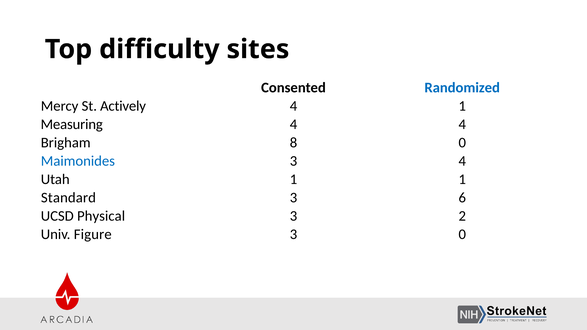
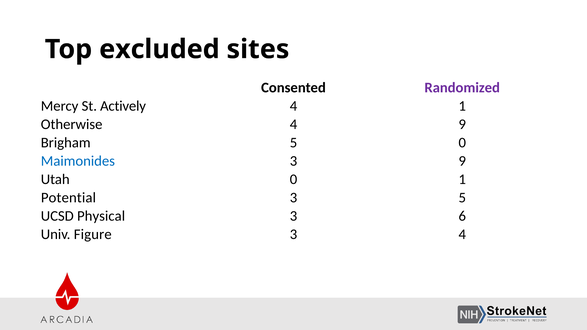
difficulty: difficulty -> excluded (159, 49)
Randomized colour: blue -> purple (462, 88)
Measuring: Measuring -> Otherwise (72, 124)
4 4: 4 -> 9 (462, 124)
Brigham 8: 8 -> 5 (293, 143)
3 4: 4 -> 9 (462, 161)
Utah 1: 1 -> 0 (293, 179)
Standard: Standard -> Potential (68, 198)
3 6: 6 -> 5 (462, 198)
2: 2 -> 6 (462, 216)
3 0: 0 -> 4 (462, 235)
